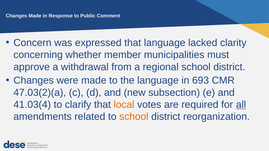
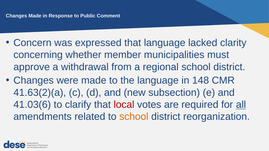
693: 693 -> 148 (201, 81)
47.03(2)(a: 47.03(2)(a -> 41.63(2)(a (40, 93)
41.03(4: 41.03(4 -> 41.03(6 (32, 105)
local colour: orange -> red (124, 105)
